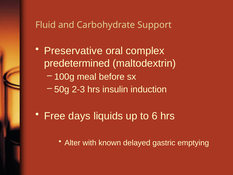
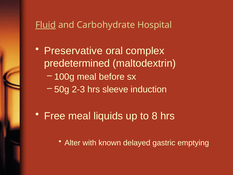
Fluid underline: none -> present (46, 25)
Support: Support -> Hospital (155, 25)
insulin: insulin -> sleeve (115, 89)
Free days: days -> meal (79, 116)
6: 6 -> 8 (155, 116)
